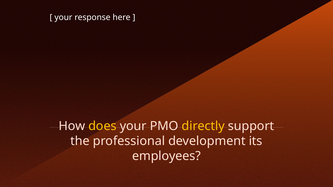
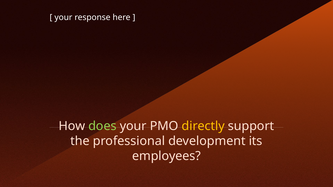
does colour: yellow -> light green (102, 126)
